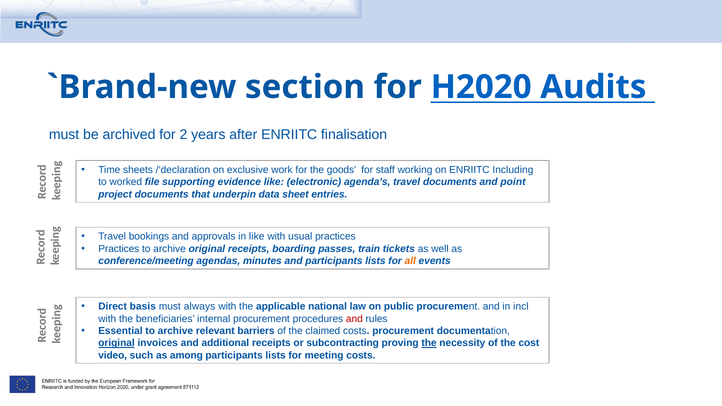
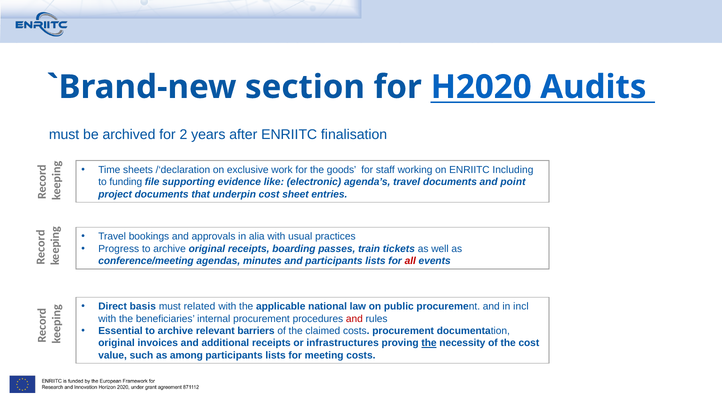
worked: worked -> funding (126, 182)
underpin data: data -> cost (269, 194)
in like: like -> alia (257, 237)
Practices: Practices -> Progress (119, 249)
all colour: orange -> red (410, 261)
always: always -> related (200, 307)
original underline: present -> none (117, 343)
subcontracting: subcontracting -> infrastructures (343, 343)
video: video -> value (113, 355)
